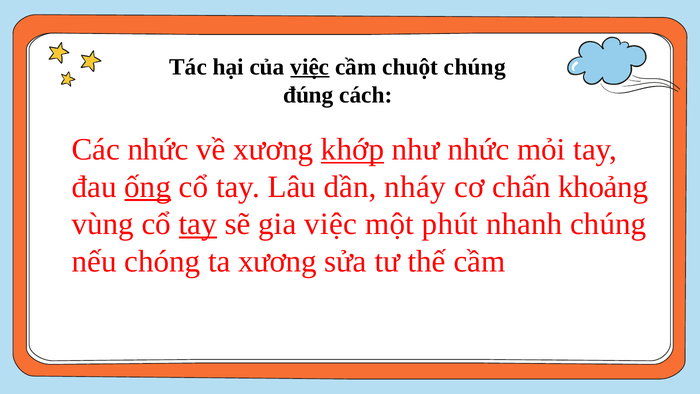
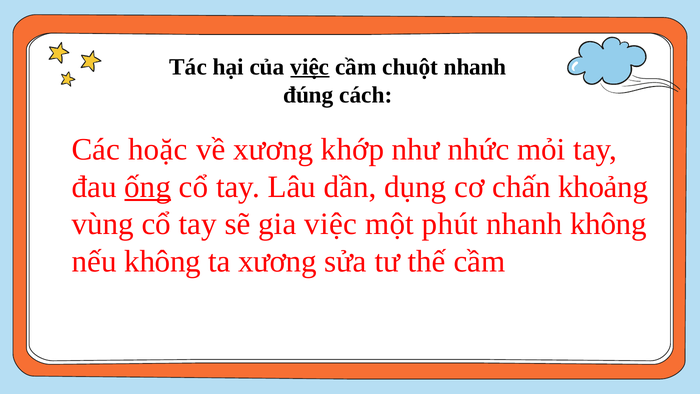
chuột chúng: chúng -> nhanh (475, 67)
Các nhức: nhức -> hoặc (158, 149)
khớp underline: present -> none (353, 149)
nháy: nháy -> dụng (415, 187)
tay underline: present -> none (198, 224)
nhanh chúng: chúng -> không (608, 224)
nếu chóng: chóng -> không (163, 261)
